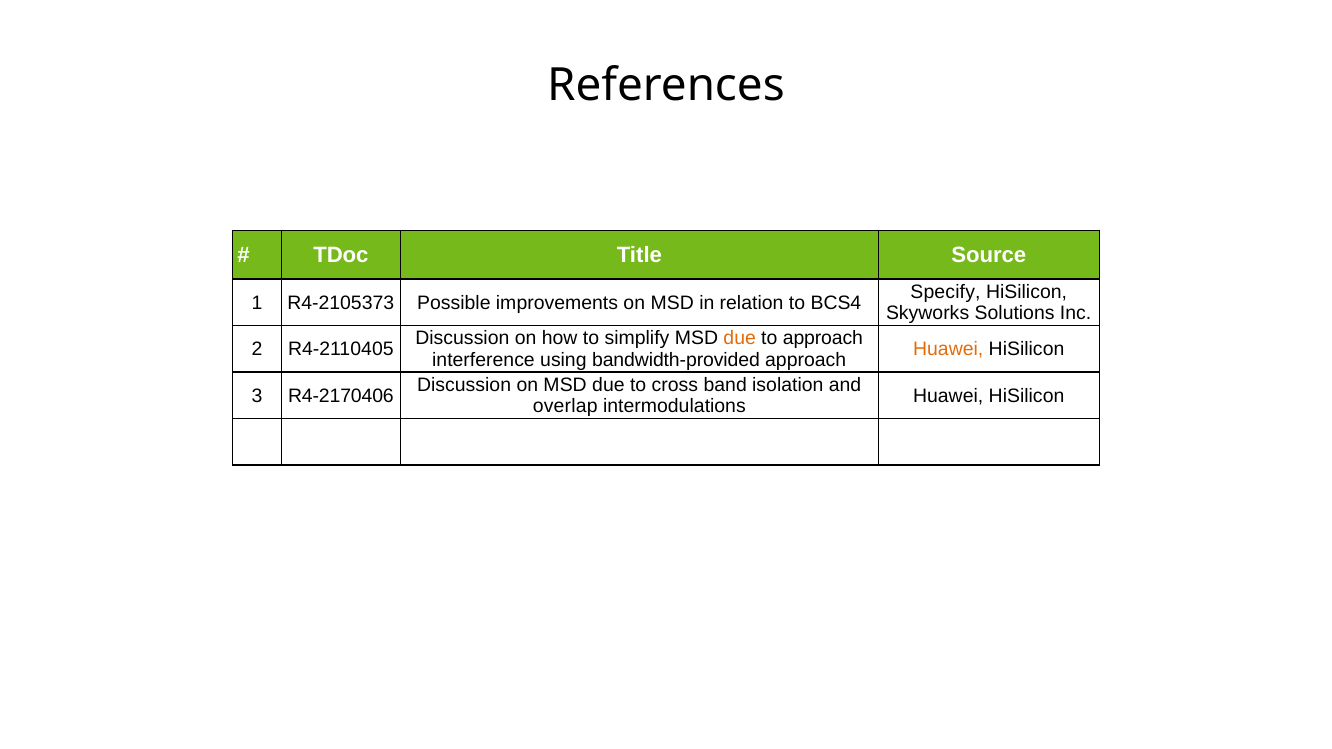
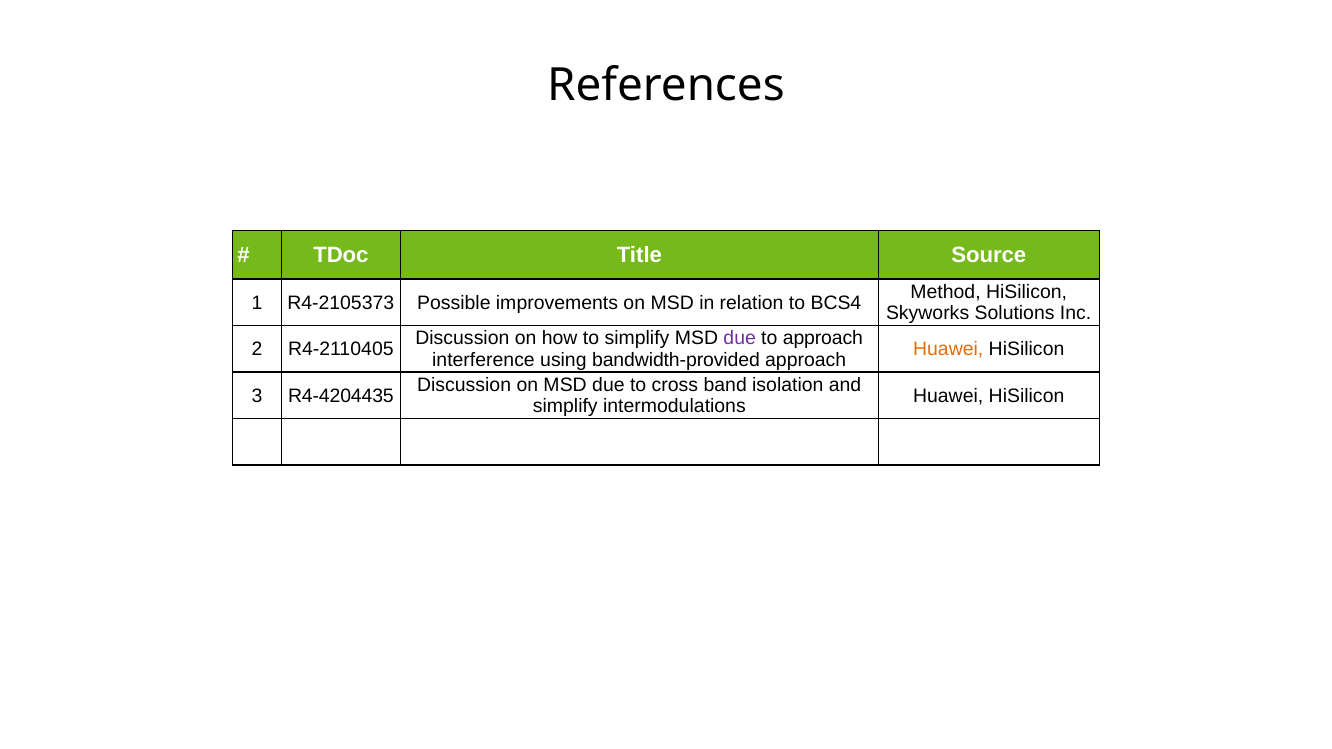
Specify: Specify -> Method (946, 292)
due colour: orange -> purple (740, 338)
R4-2170406: R4-2170406 -> R4-4204435 (341, 396)
overlap: overlap -> simplify (565, 407)
